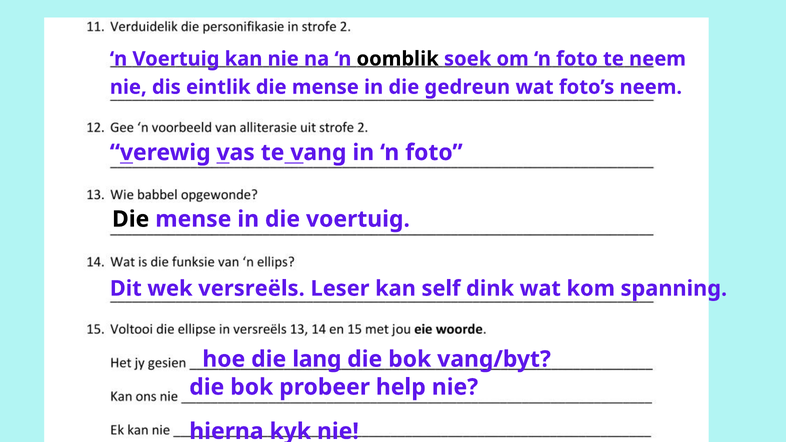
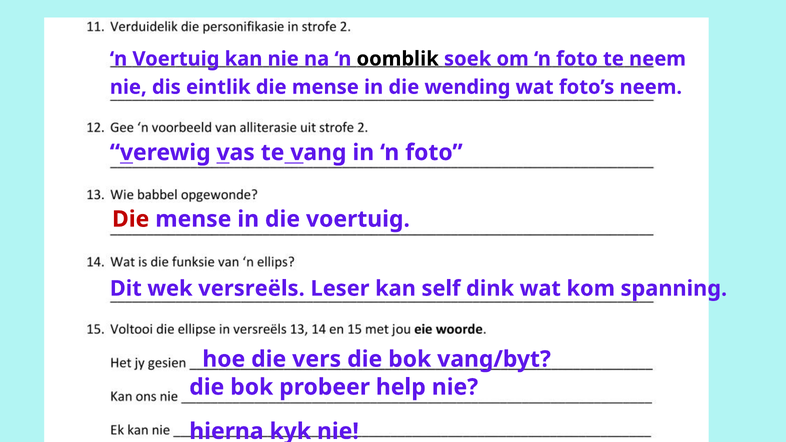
gedreun: gedreun -> wending (467, 87)
Die colour: black -> red (131, 219)
lang: lang -> vers (317, 359)
